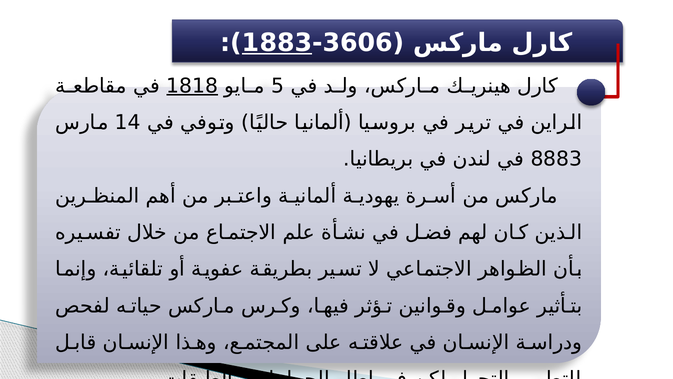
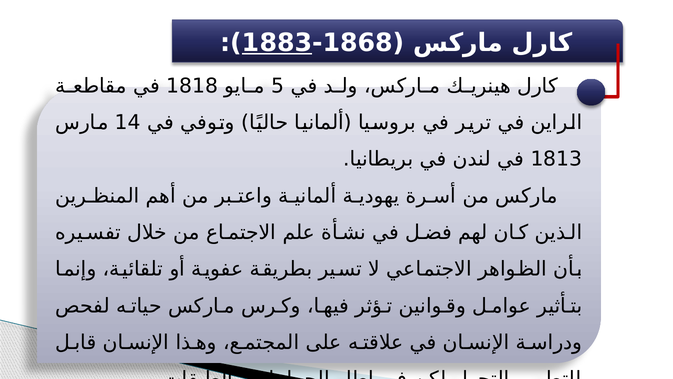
3606: 3606 -> 1868 (358, 43)
1818 underline: present -> none (192, 86)
8883: 8883 -> 1813 (556, 159)
